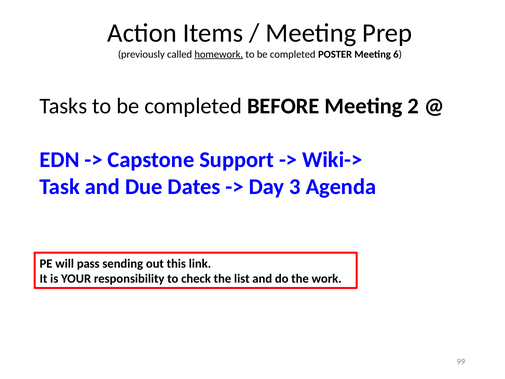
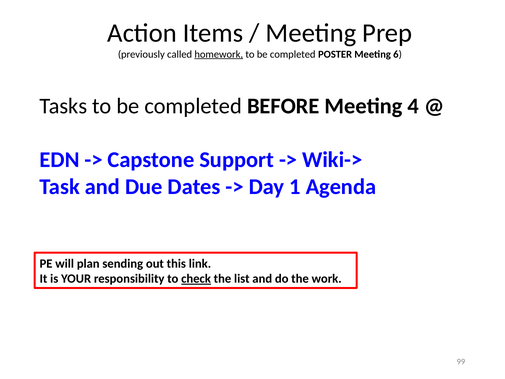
2: 2 -> 4 (413, 106)
3: 3 -> 1 (295, 187)
pass: pass -> plan (88, 263)
check underline: none -> present (196, 279)
